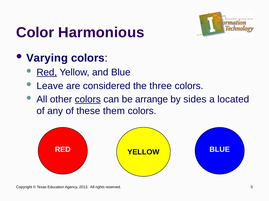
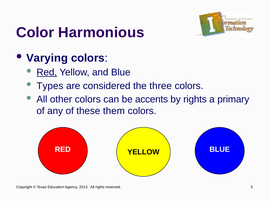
Leave: Leave -> Types (50, 86)
colors underline: present -> none (88, 100)
arrange: arrange -> accents (152, 100)
by sides: sides -> rights (195, 100)
located: located -> primary (233, 100)
